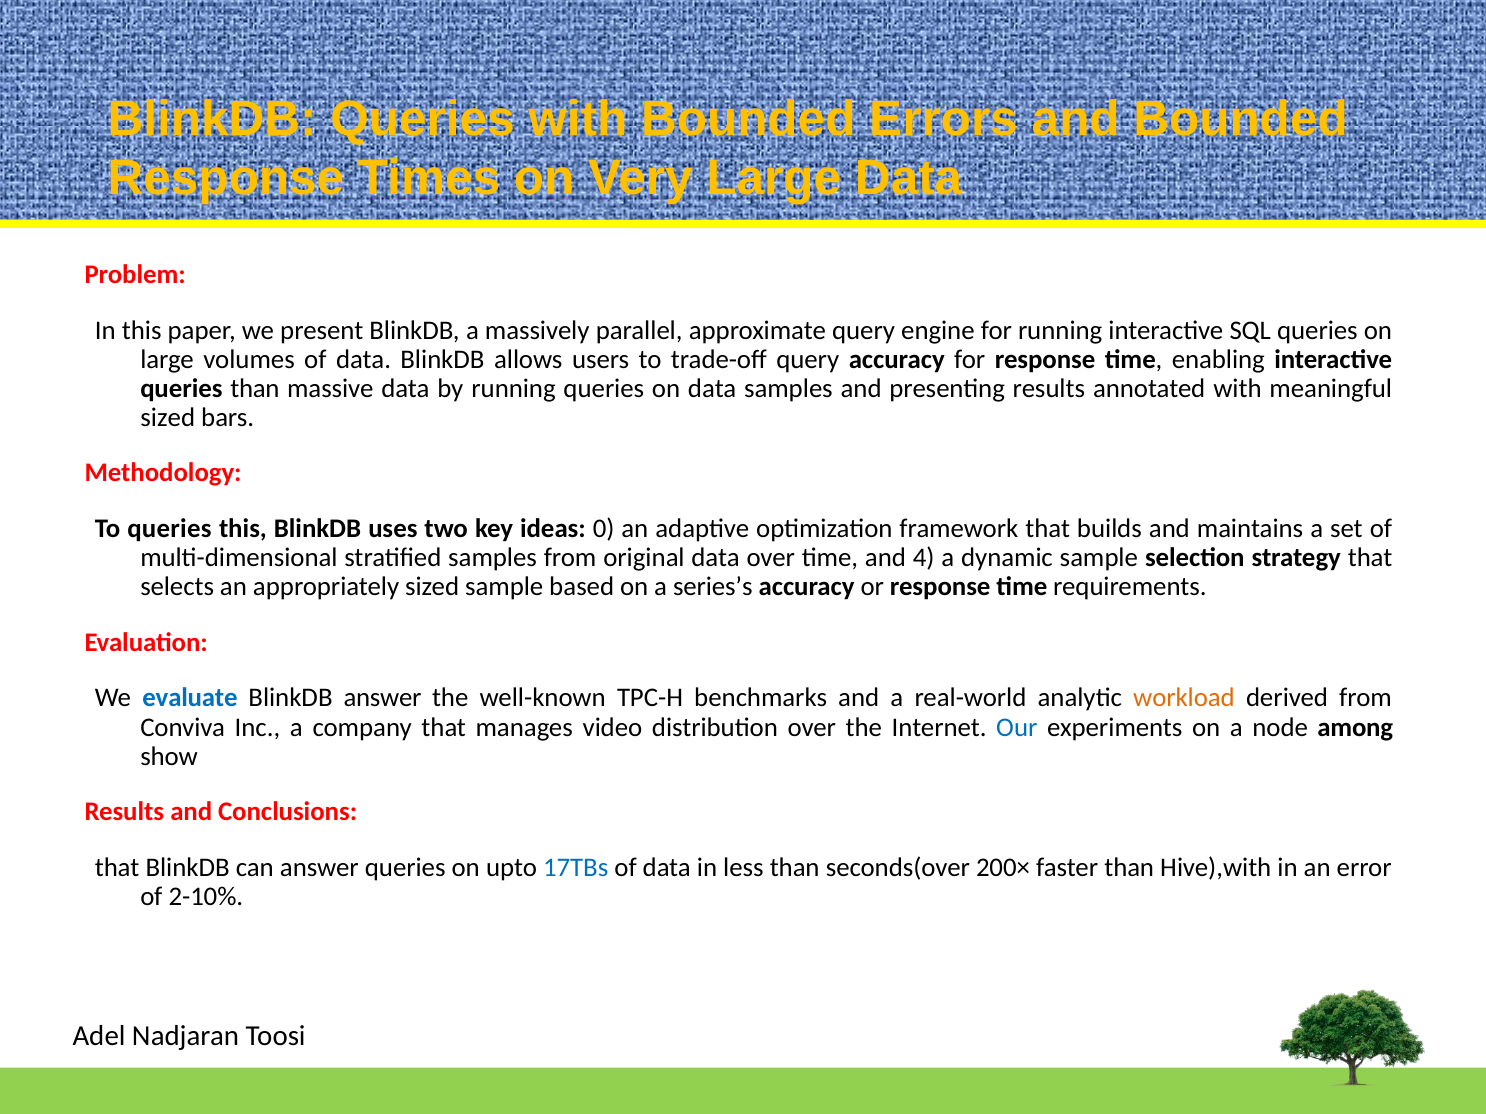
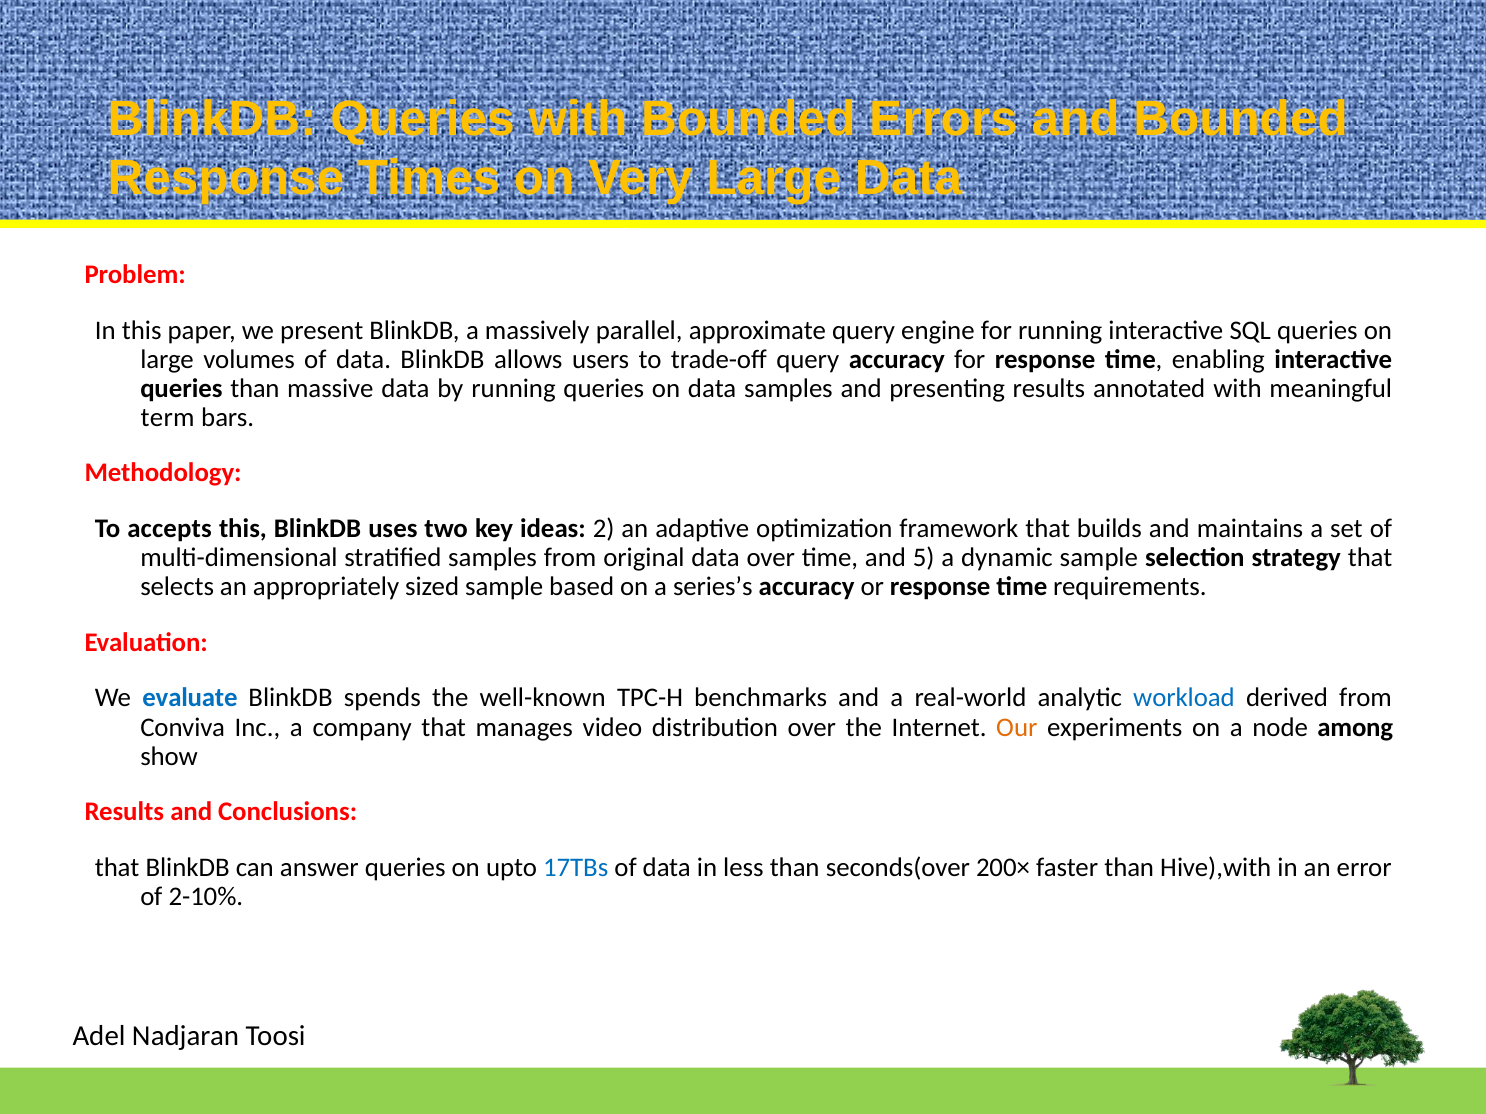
sized: sized -> term (168, 417)
To queries: queries -> accepts (169, 529)
0: 0 -> 2 (604, 529)
4: 4 -> 5 (924, 558)
BlinkDB answer: answer -> spends (382, 698)
workload colour: orange -> blue (1184, 698)
Our colour: blue -> orange (1017, 727)
